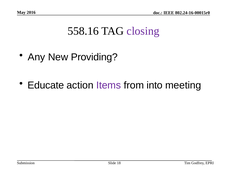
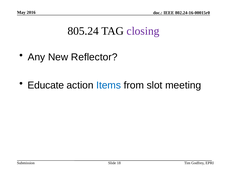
558.16: 558.16 -> 805.24 (83, 31)
Providing: Providing -> Reflector (94, 57)
Items colour: purple -> blue (109, 85)
into: into -> slot (155, 85)
